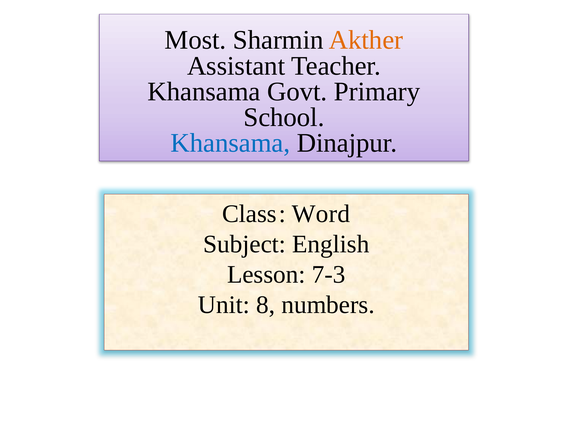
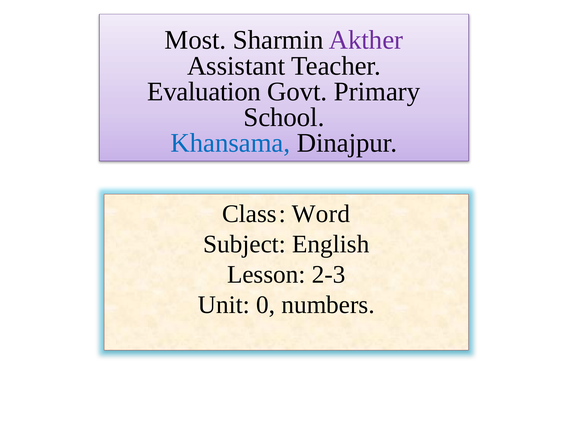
Akther colour: orange -> purple (366, 40)
Khansama: Khansama -> Evaluation (204, 92)
7-3: 7-3 -> 2-3 (329, 274)
8: 8 -> 0 (266, 305)
